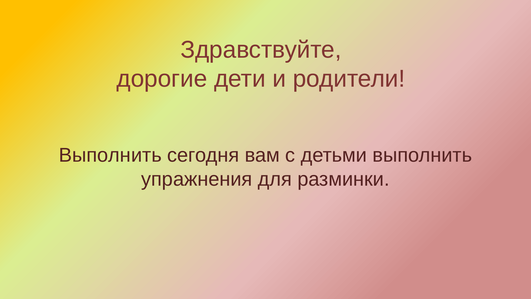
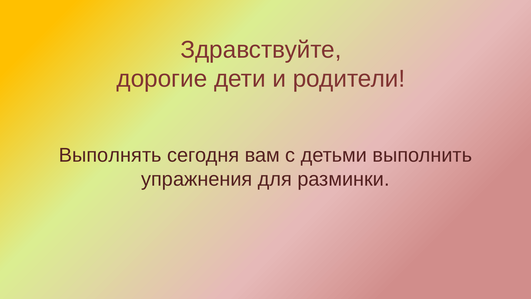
Выполнить: Выполнить -> Выполнять (110, 155)
